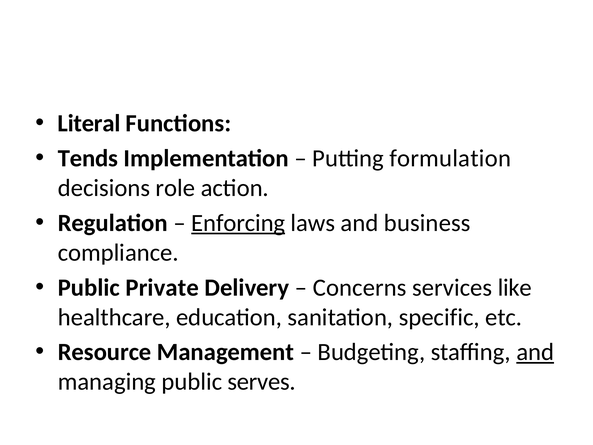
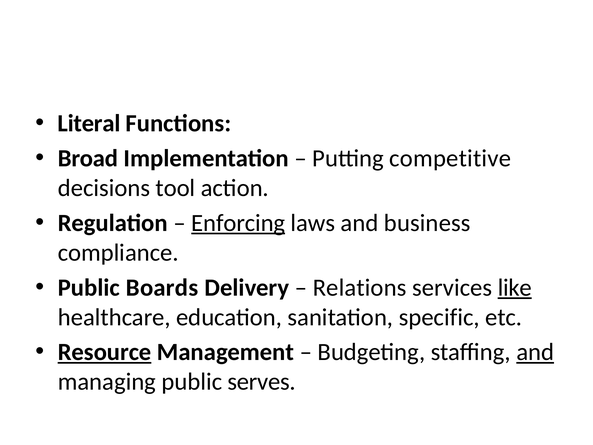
Tends: Tends -> Broad (88, 158)
formulation: formulation -> competitive (450, 158)
role: role -> tool (175, 188)
Private: Private -> Boards (162, 287)
Concerns: Concerns -> Relations (360, 287)
like underline: none -> present (515, 287)
Resource underline: none -> present (105, 352)
